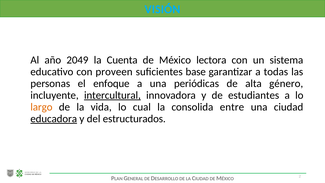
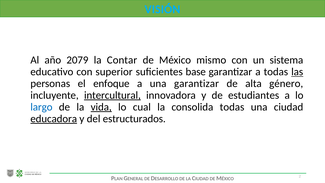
2049: 2049 -> 2079 (77, 60)
Cuenta: Cuenta -> Contar (122, 60)
lectora: lectora -> mismo (211, 60)
proveen: proveen -> superior (114, 72)
las underline: none -> present (297, 72)
una periódicas: periódicas -> garantizar (196, 83)
largo colour: orange -> blue (41, 107)
vida underline: none -> present (101, 107)
consolida entre: entre -> todas (232, 107)
